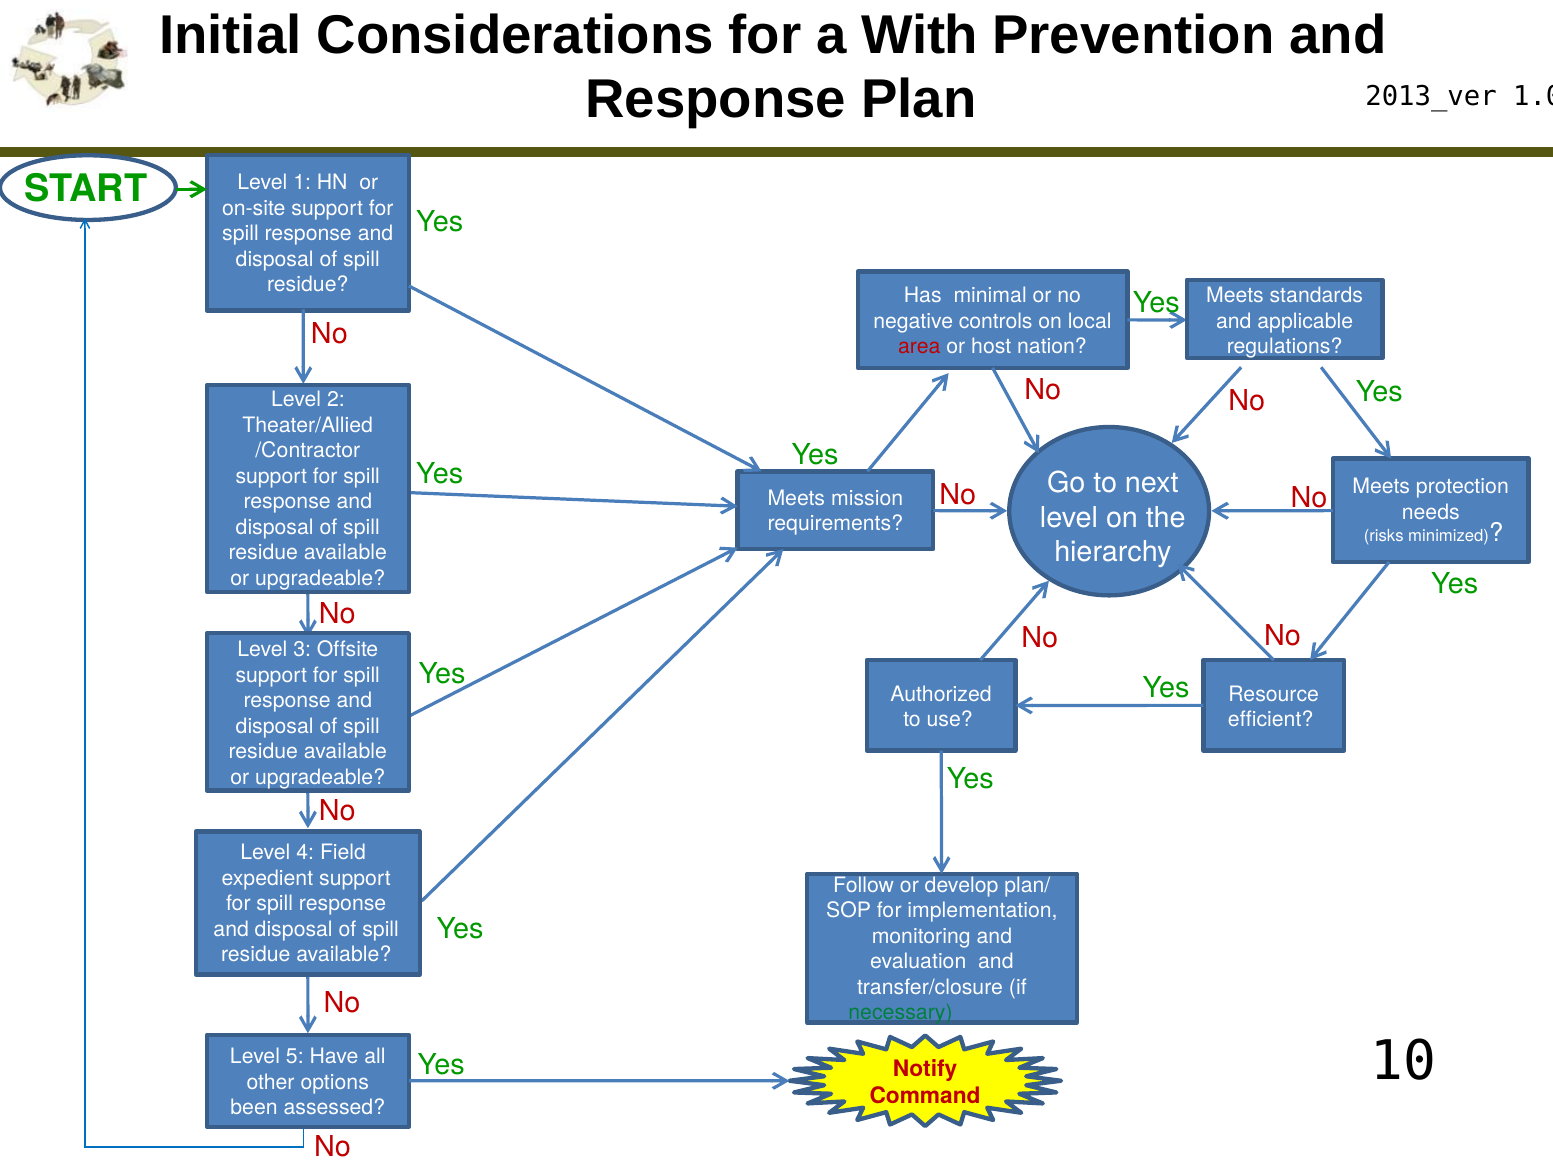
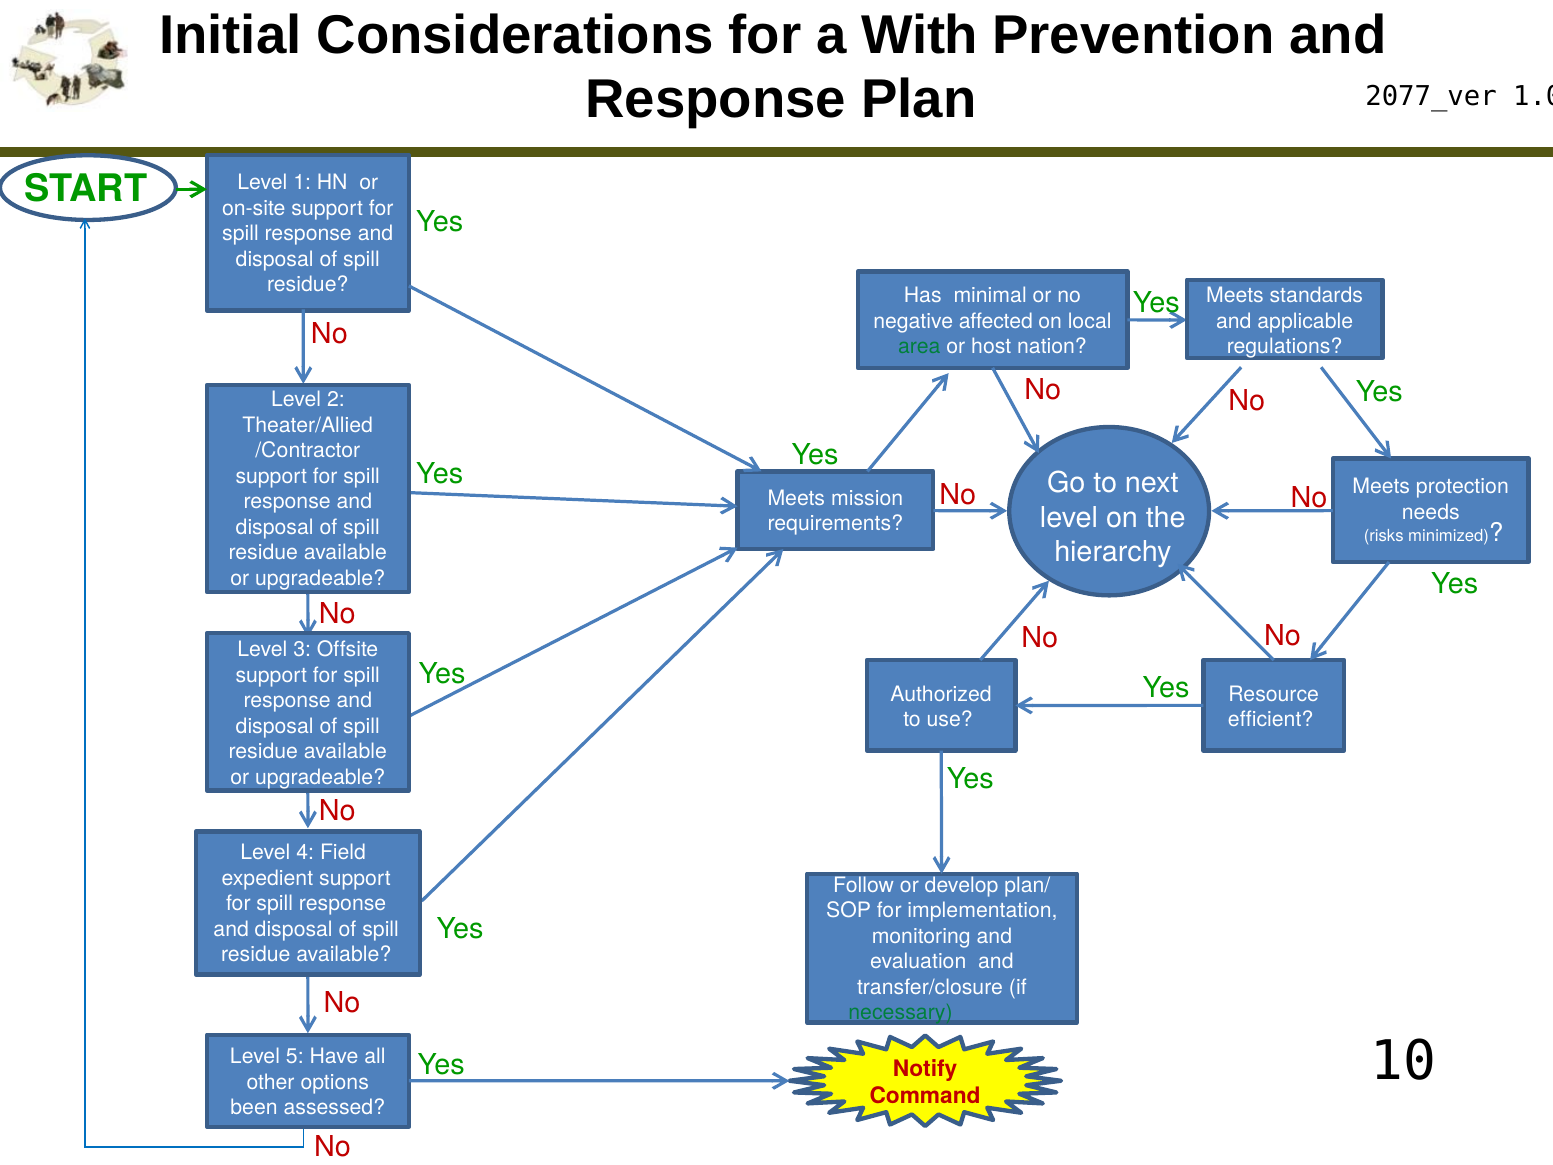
2013_ver: 2013_ver -> 2077_ver (1431, 96)
controls: controls -> affected (996, 321)
area colour: red -> green (919, 347)
